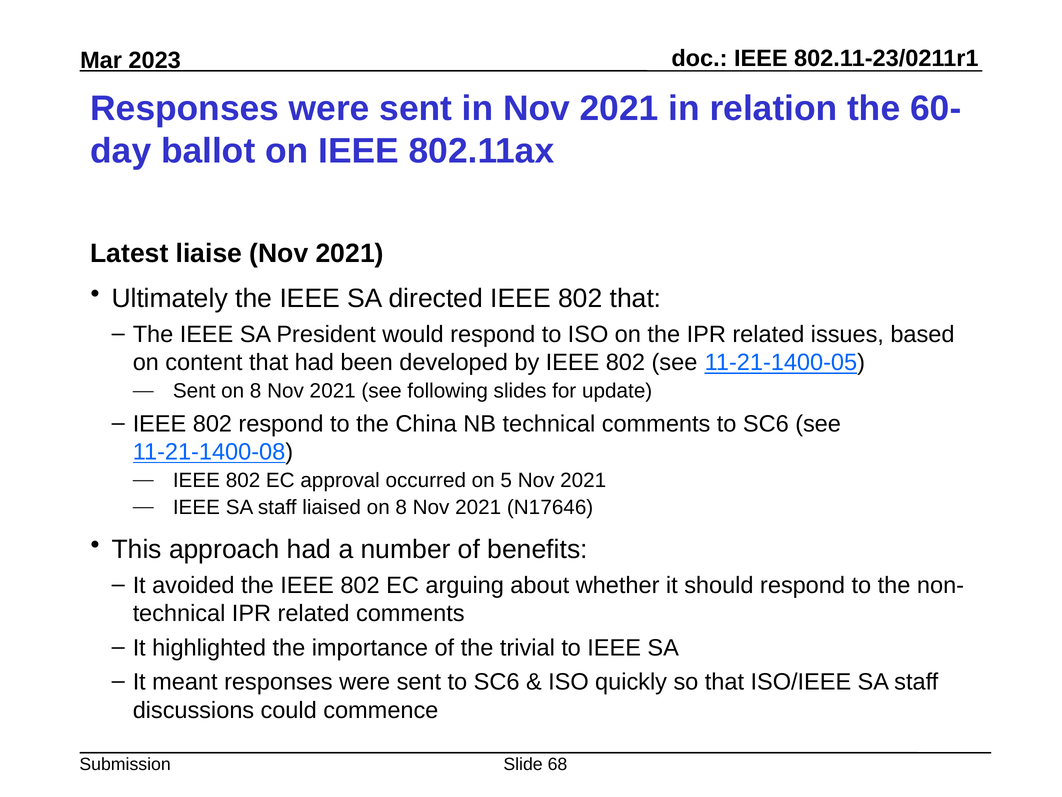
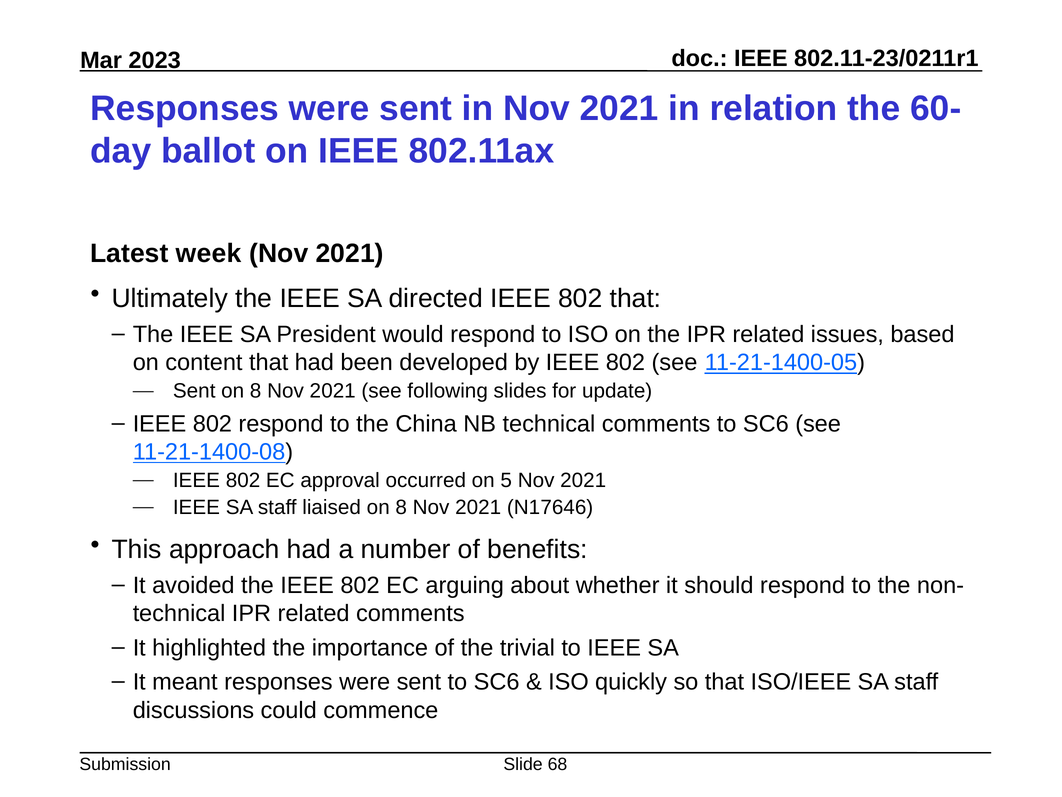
liaise: liaise -> week (209, 253)
